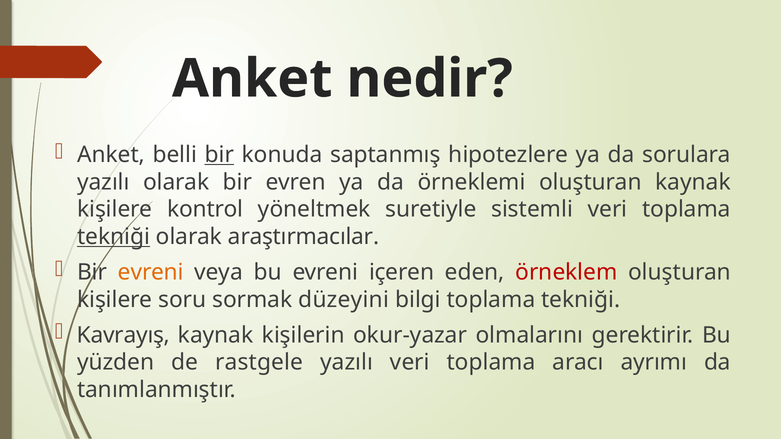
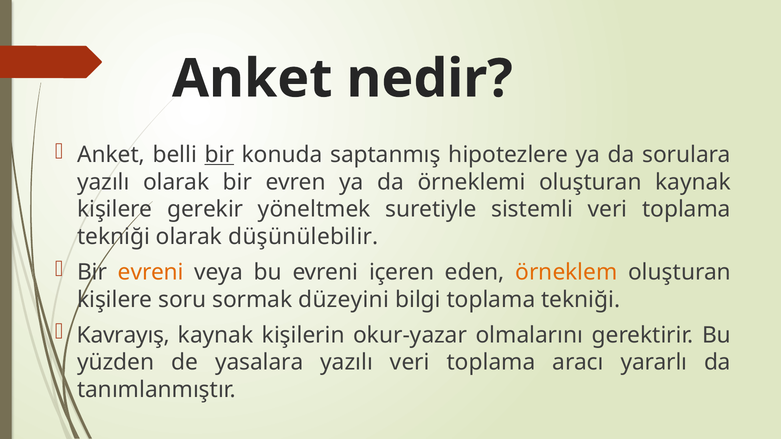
kontrol: kontrol -> gerekir (205, 210)
tekniği underline: present -> none (114, 237)
araştırmacılar: araştırmacılar -> düşünülebilir (303, 237)
örneklem colour: red -> orange (566, 272)
rastgele: rastgele -> yasalara (259, 363)
ayrımı: ayrımı -> yararlı (654, 363)
